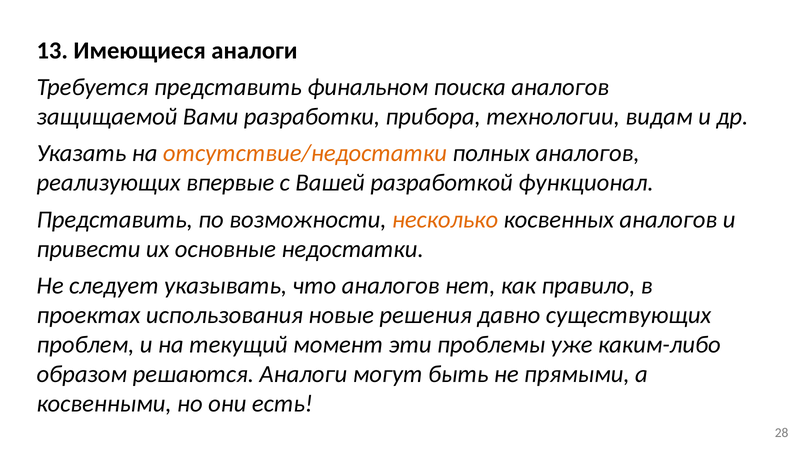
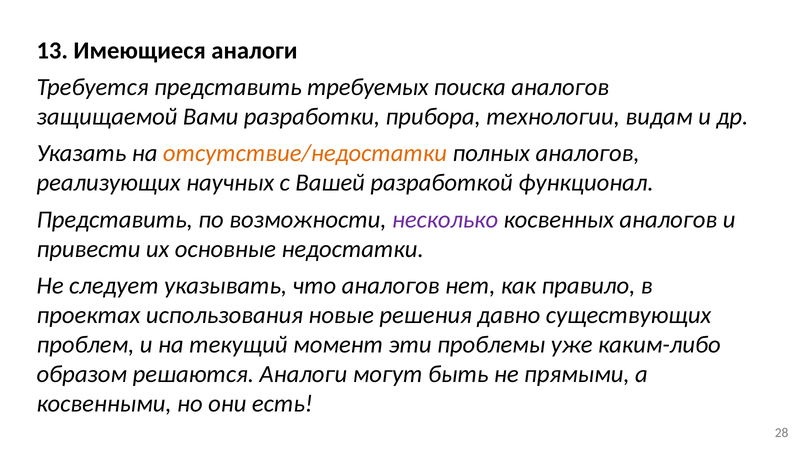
финальном: финальном -> требуемых (368, 87)
впервые: впервые -> научных (230, 183)
несколько colour: orange -> purple (445, 220)
